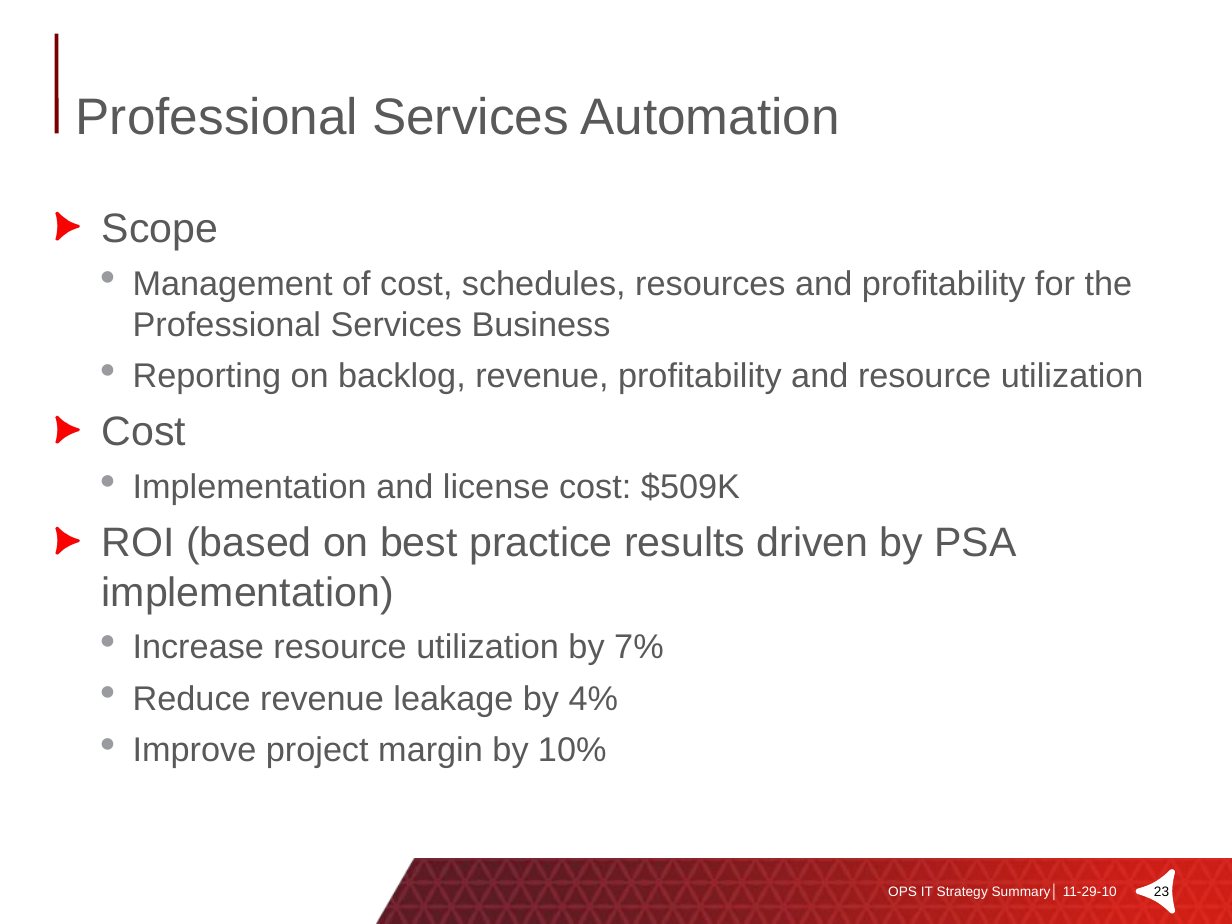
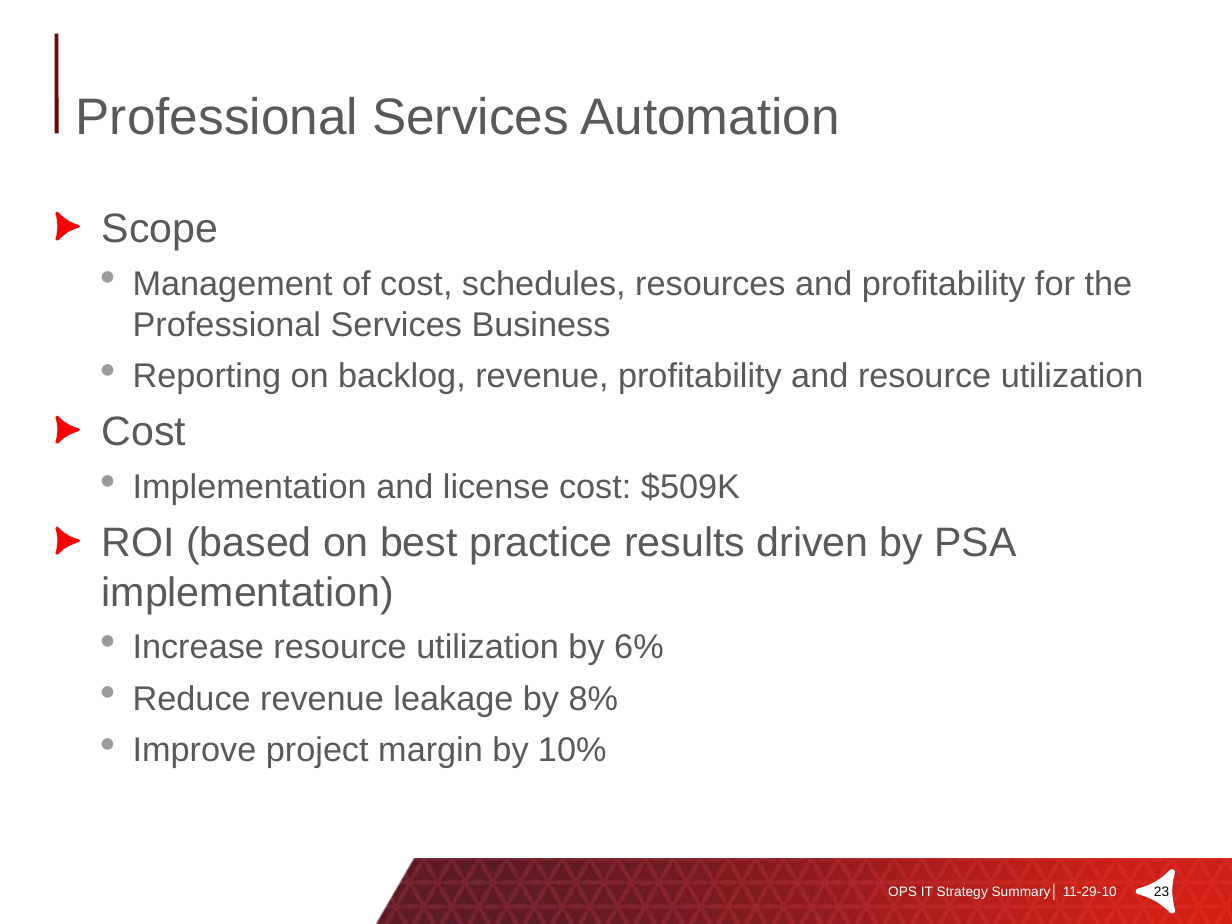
7%: 7% -> 6% (639, 648)
4%: 4% -> 8% (593, 699)
